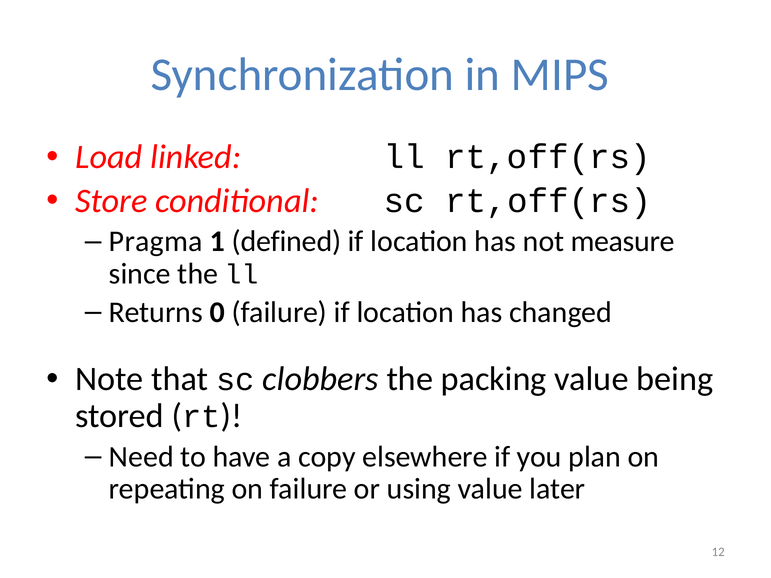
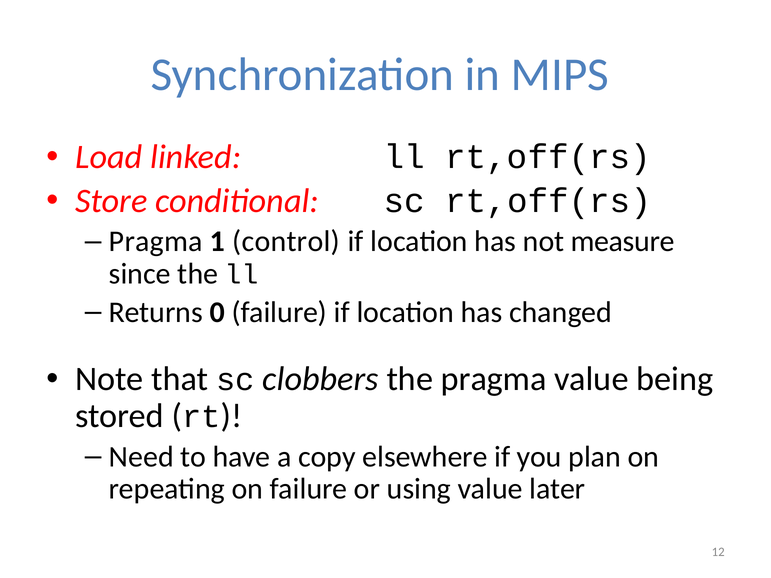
defined: defined -> control (286, 242)
the packing: packing -> pragma (494, 379)
